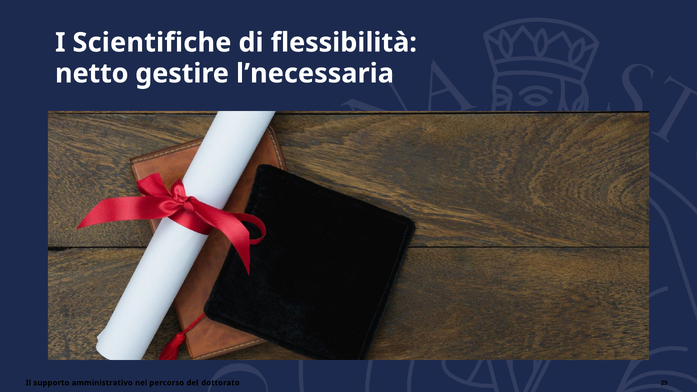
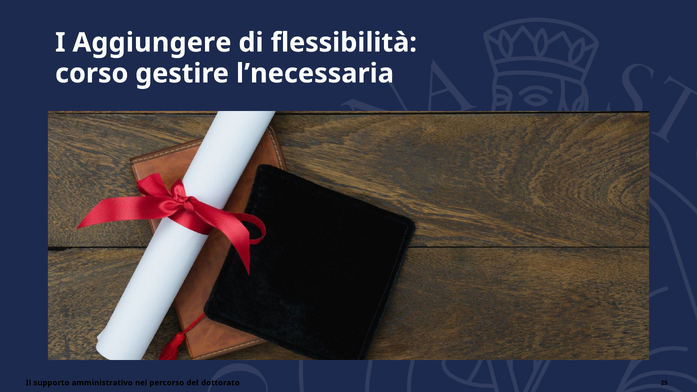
Scientifiche: Scientifiche -> Aggiungere (152, 43)
netto: netto -> corso (92, 74)
